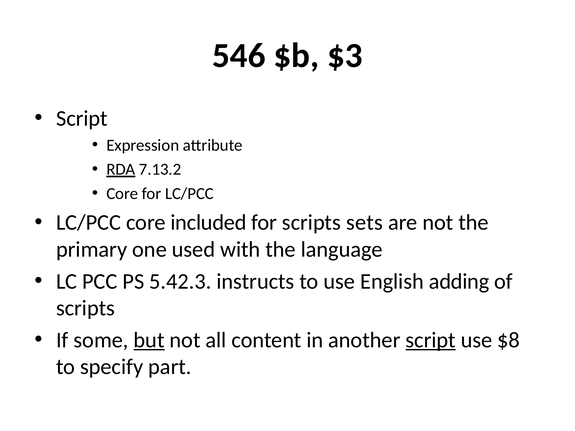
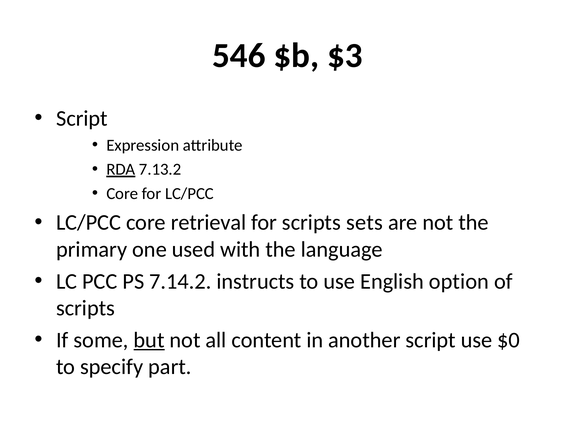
included: included -> retrieval (208, 223)
5.42.3: 5.42.3 -> 7.14.2 (180, 282)
adding: adding -> option (459, 282)
script underline: present -> none (431, 340)
$8: $8 -> $0 (509, 340)
